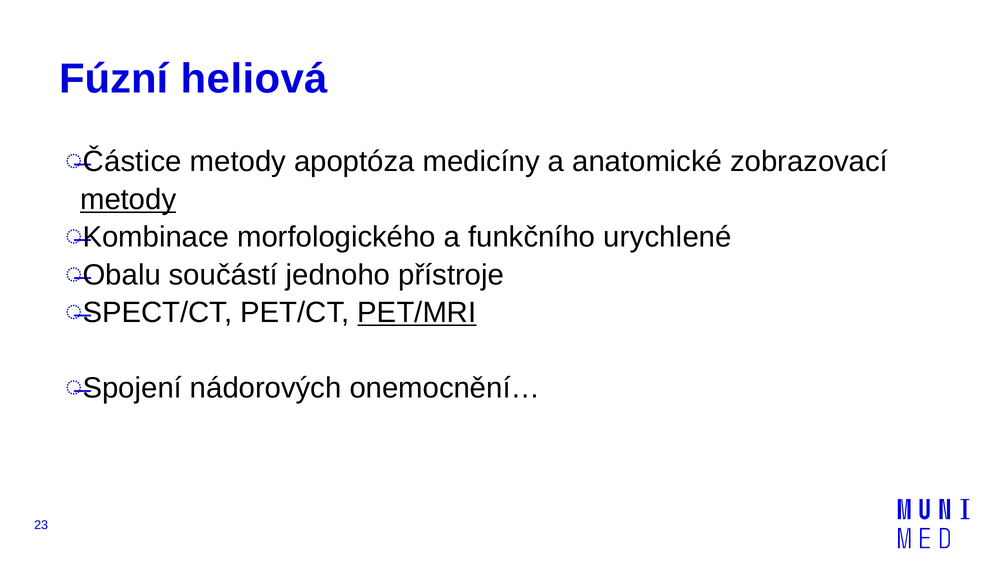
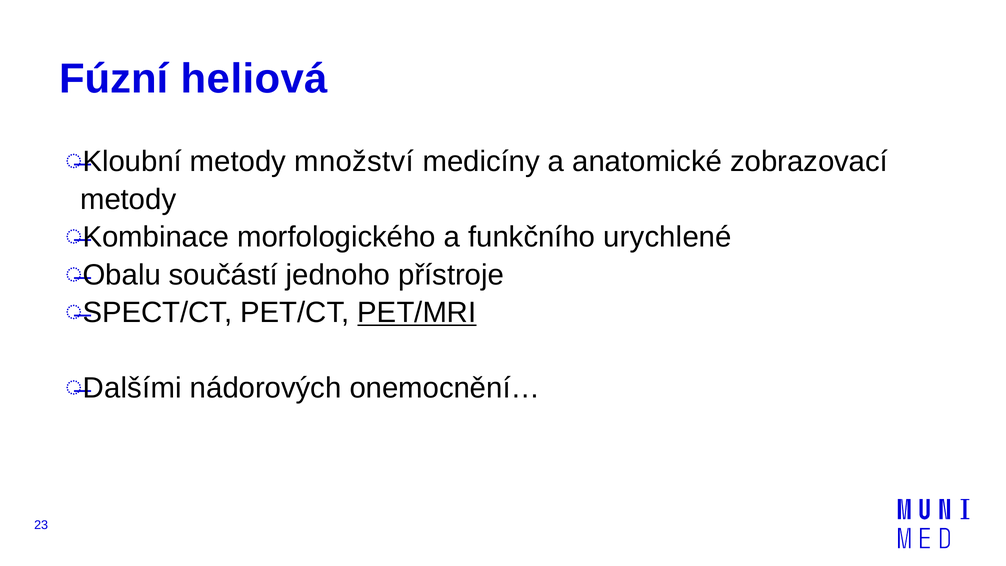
Částice: Částice -> Kloubní (132, 162)
apoptóza: apoptóza -> množství (354, 162)
metody underline: present -> none (128, 199)
Spojení: Spojení -> Dalšími (132, 388)
